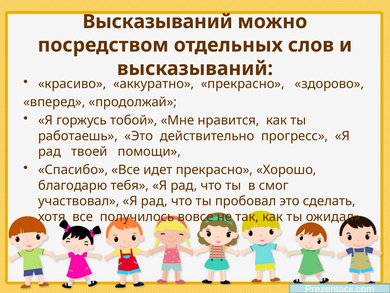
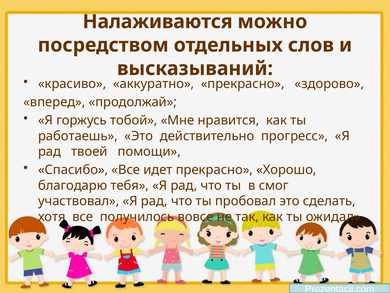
Высказываний: Высказываний -> Налаживаются (158, 22)
